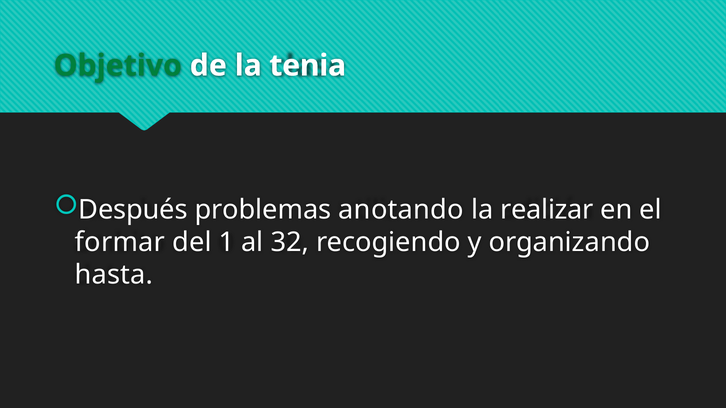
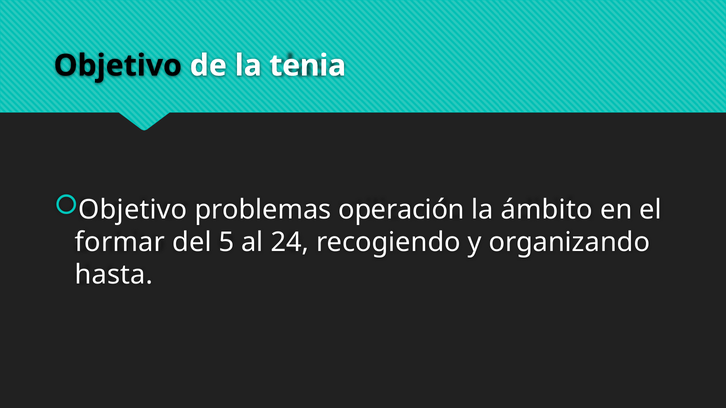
Objetivo colour: green -> black (118, 66)
Después: Después -> Objetivo (133, 210)
anotando: anotando -> operación (401, 210)
realizar: realizar -> ámbito (547, 210)
1: 1 -> 5 (226, 242)
32: 32 -> 24 (290, 242)
